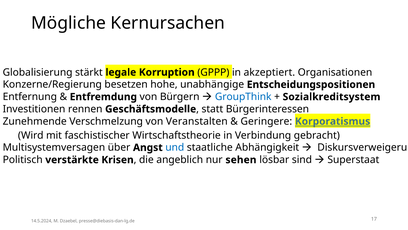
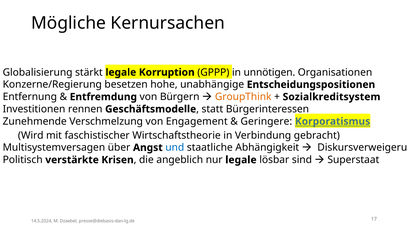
akzeptiert: akzeptiert -> unnötigen (269, 72)
GroupThink colour: blue -> orange (243, 97)
Veranstalten: Veranstalten -> Engagement (197, 121)
nur sehen: sehen -> legale (241, 160)
